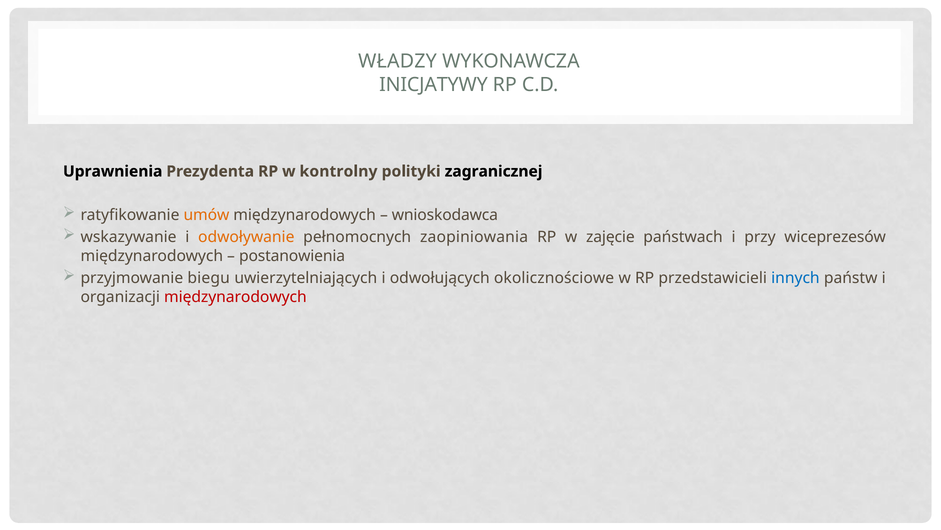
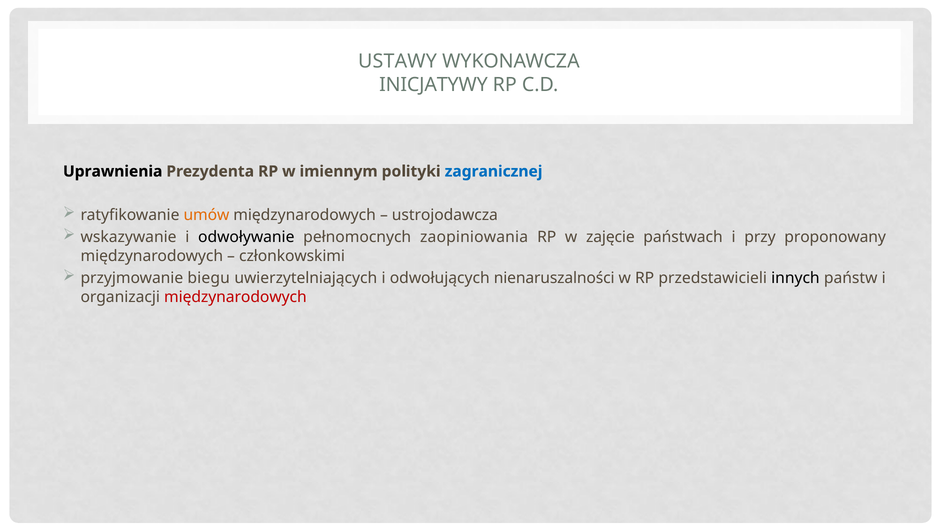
WŁADZY: WŁADZY -> USTAWY (397, 61)
kontrolny: kontrolny -> imiennym (339, 171)
zagranicznej colour: black -> blue (494, 171)
wnioskodawca: wnioskodawca -> ustrojodawcza (445, 215)
odwoływanie colour: orange -> black (246, 237)
wiceprezesów: wiceprezesów -> proponowany (835, 237)
postanowienia: postanowienia -> członkowskimi (292, 256)
okolicznościowe: okolicznościowe -> nienaruszalności (554, 278)
innych colour: blue -> black (795, 278)
